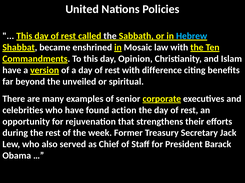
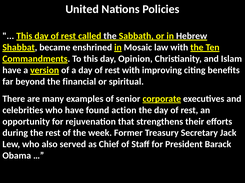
Hebrew colour: light blue -> white (192, 36)
difference: difference -> improving (162, 70)
unveiled: unveiled -> financial (79, 82)
